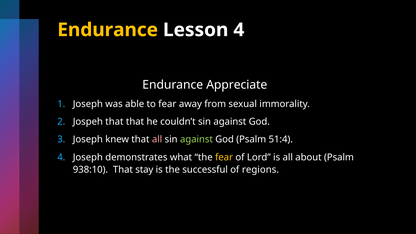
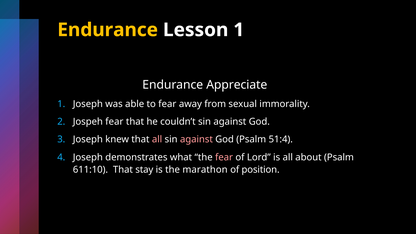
Lesson 4: 4 -> 1 (239, 30)
Jospeh that: that -> fear (114, 122)
against colour: light green -> pink (196, 139)
fear colour: yellow -> pink (224, 157)
938:10: 938:10 -> 611:10 (90, 170)
successful: successful -> marathon (205, 170)
regions: regions -> position (261, 170)
